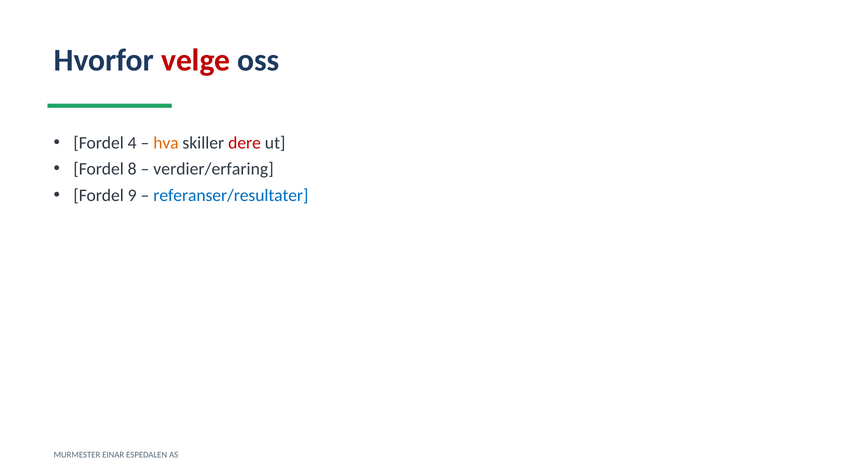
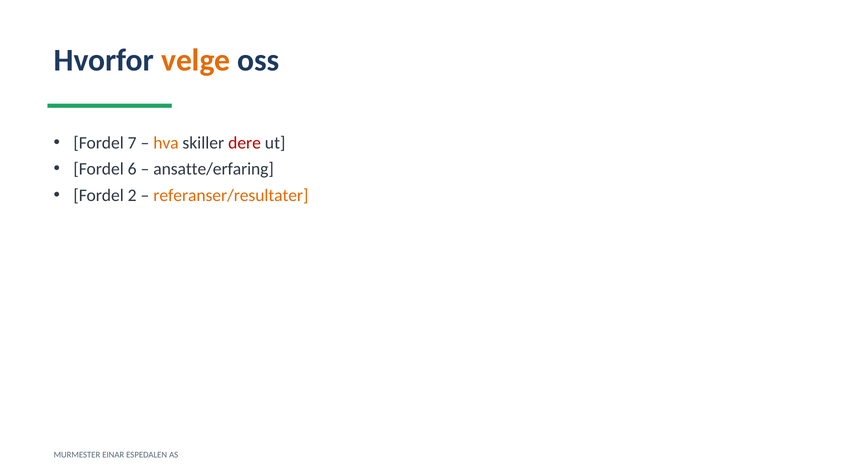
velge colour: red -> orange (196, 60)
4: 4 -> 7 (132, 143)
8: 8 -> 6 (132, 169)
verdier/erfaring: verdier/erfaring -> ansatte/erfaring (214, 169)
9: 9 -> 2 (132, 195)
referanser/resultater colour: blue -> orange (231, 195)
